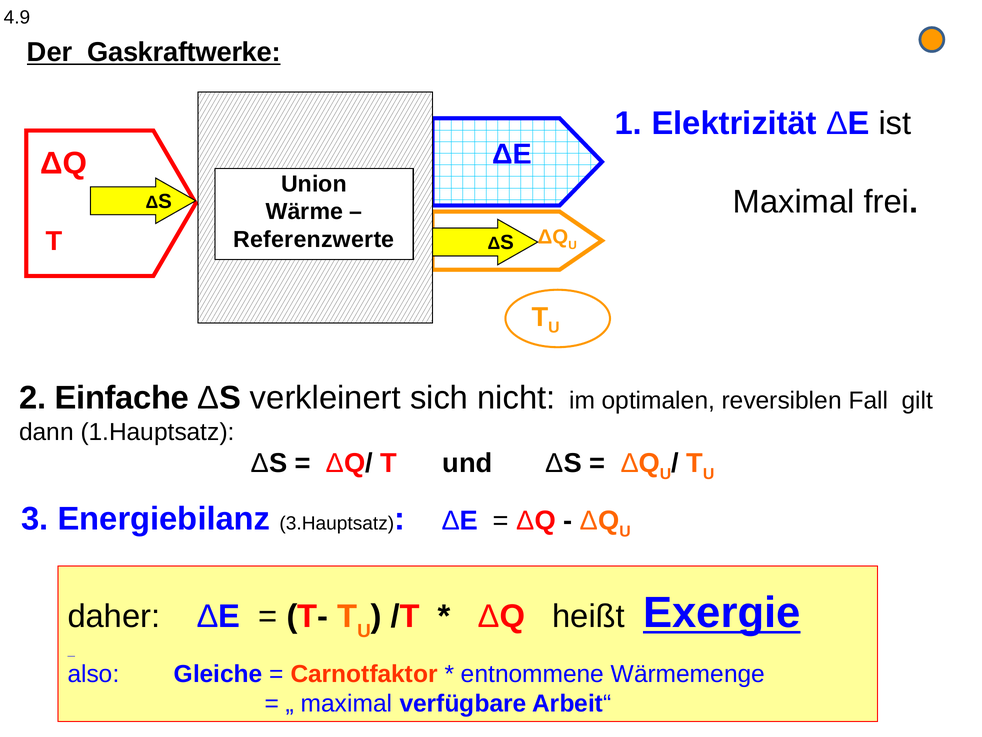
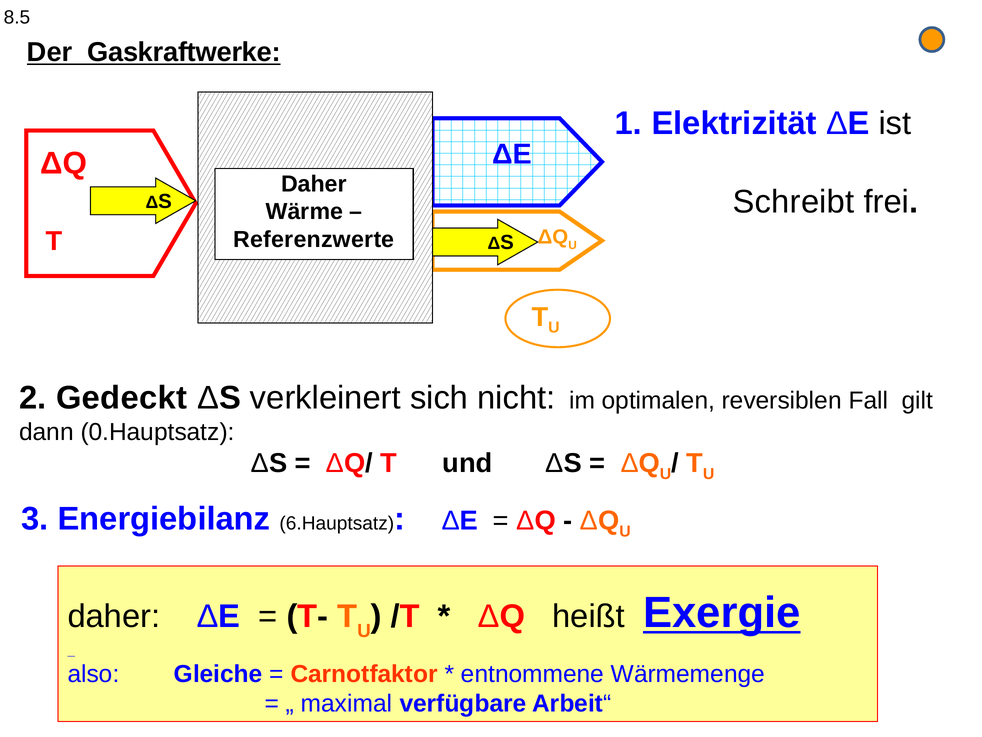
4.9: 4.9 -> 8.5 (17, 18)
Union: Union -> Daher (314, 184)
Maximal: Maximal -> Schreibt (794, 202)
Einfache: Einfache -> Gedeckt (122, 398)
1.Hauptsatz: 1.Hauptsatz -> 0.Hauptsatz (158, 432)
3.Hauptsatz: 3.Hauptsatz -> 6.Hauptsatz (337, 523)
